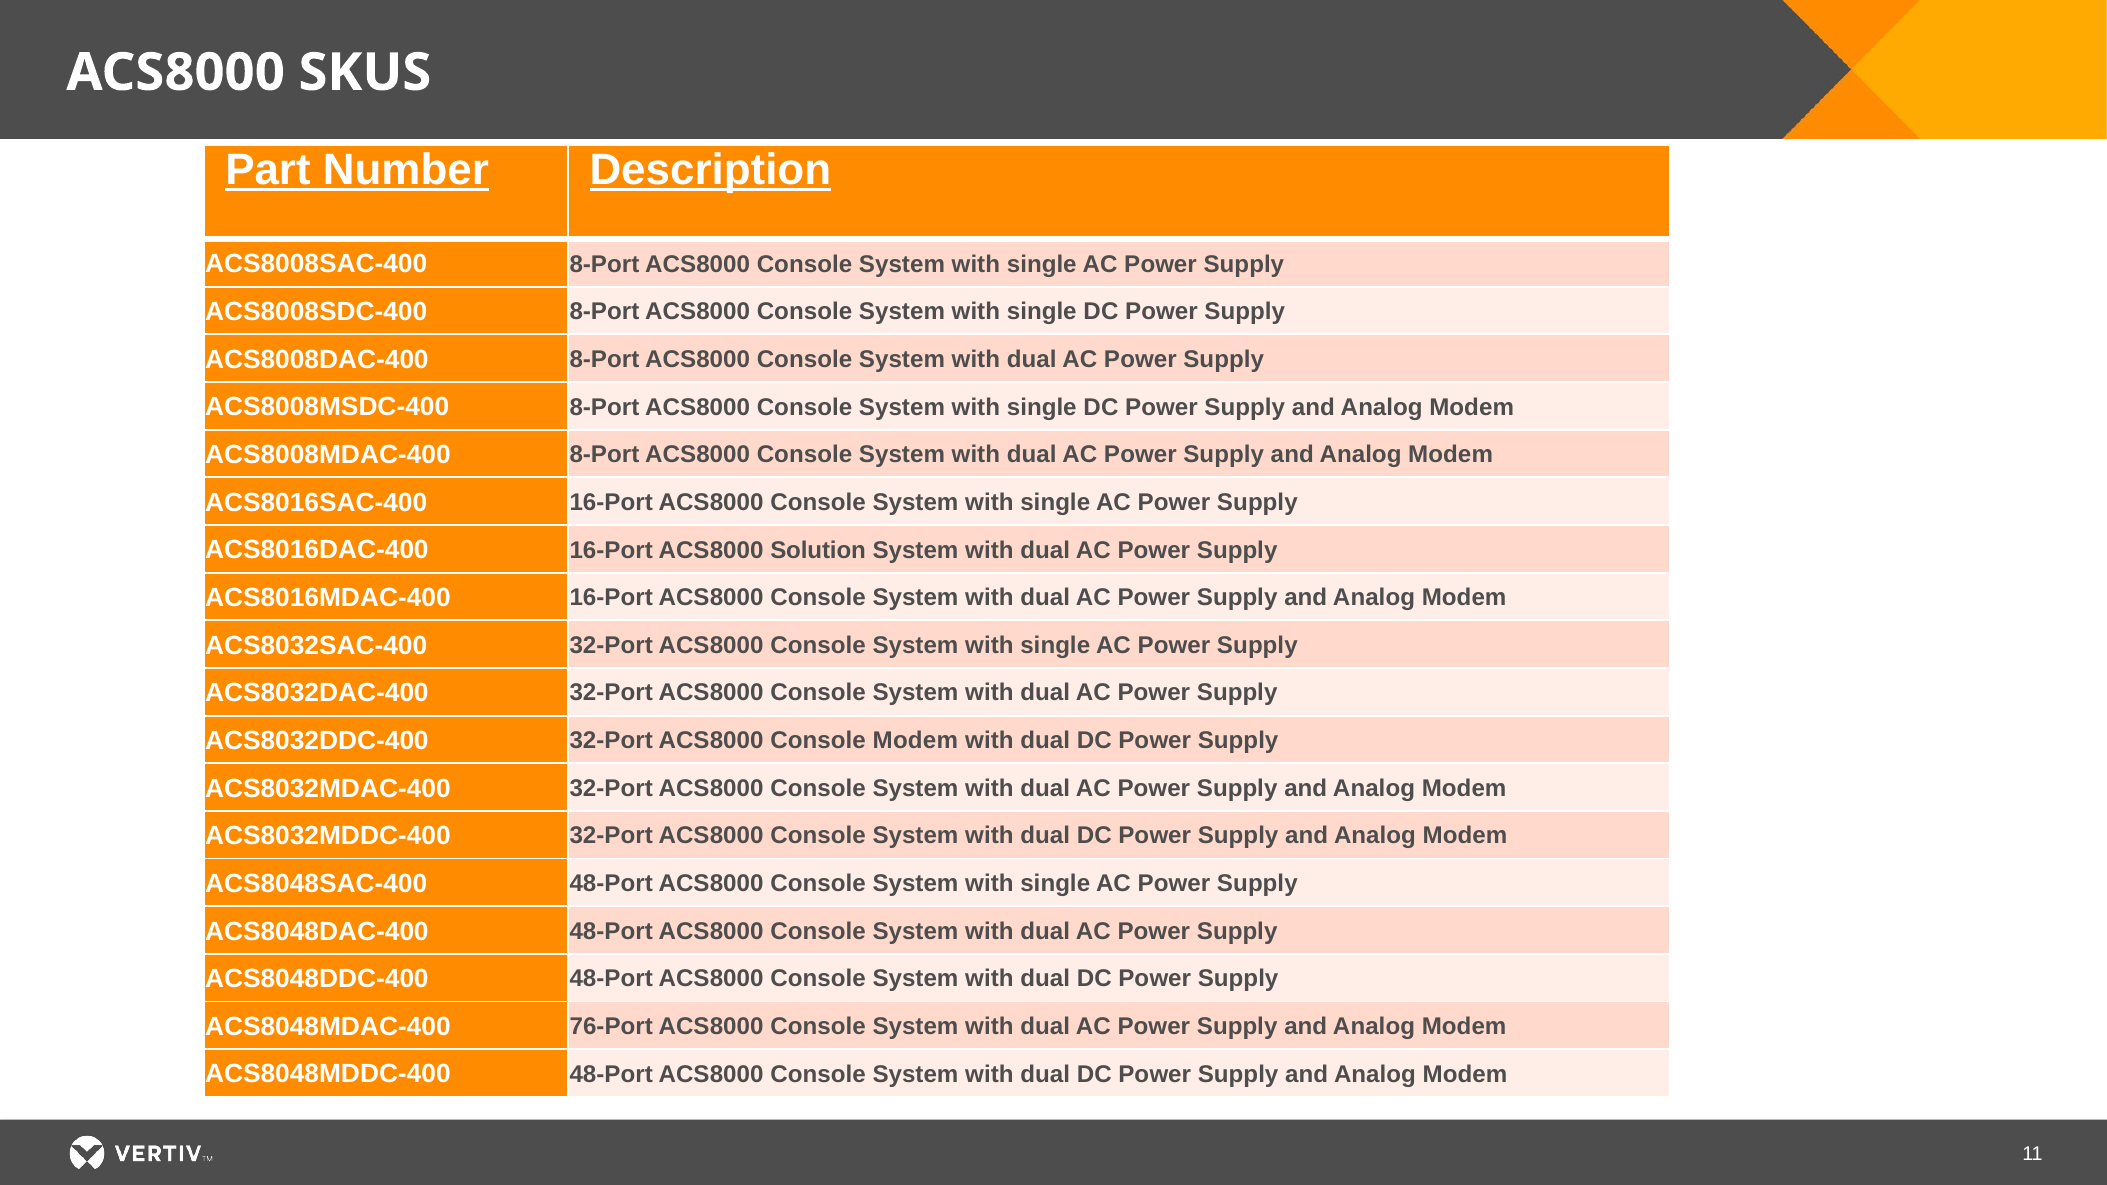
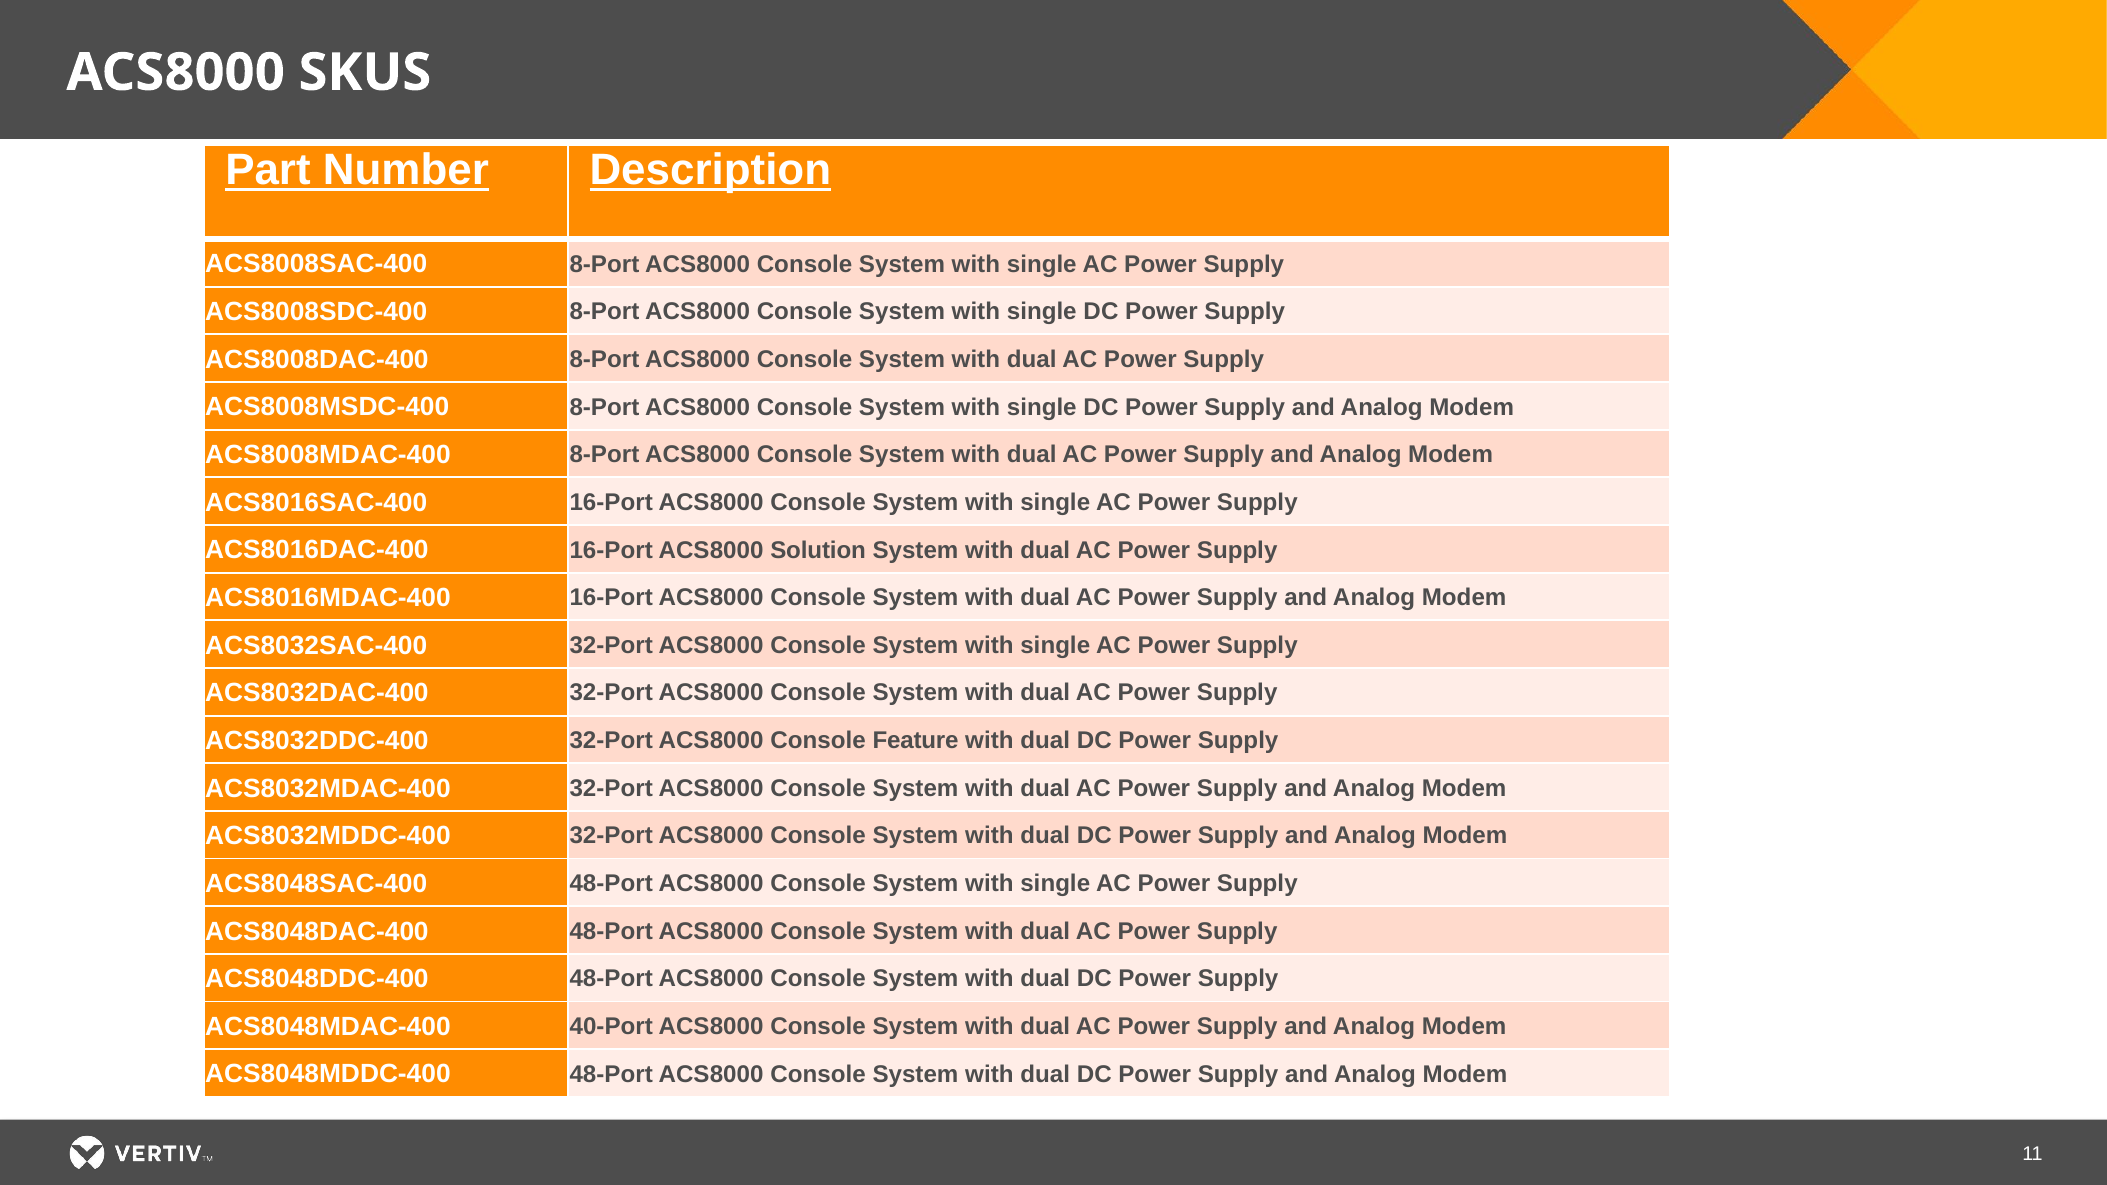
Console Modem: Modem -> Feature (916, 741)
76-Port: 76-Port -> 40-Port (611, 1027)
